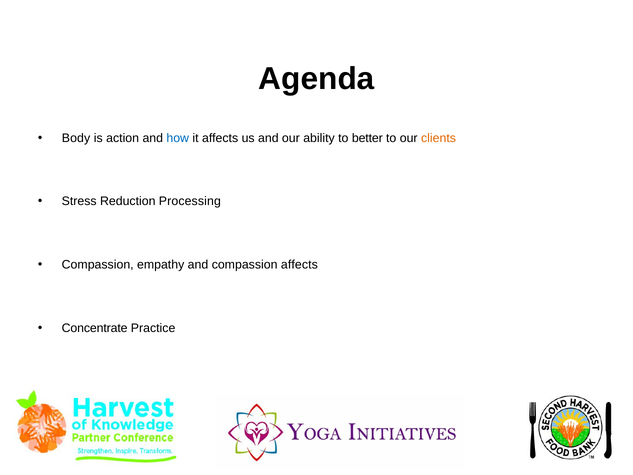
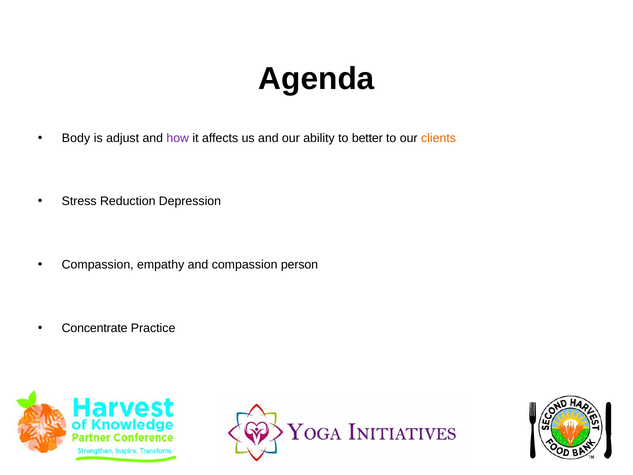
action: action -> adjust (123, 138)
how colour: blue -> purple (178, 138)
Processing: Processing -> Depression (190, 201)
compassion affects: affects -> person (300, 265)
